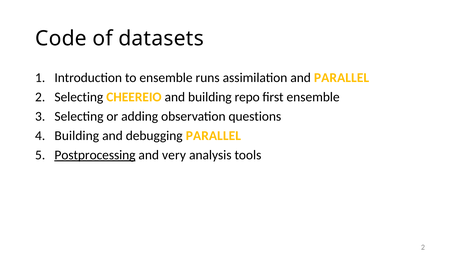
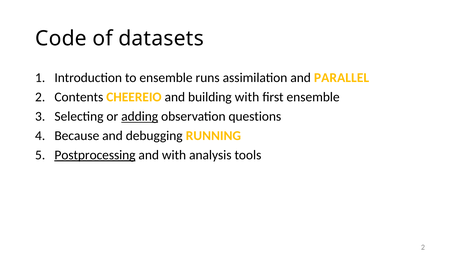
2 Selecting: Selecting -> Contents (79, 97)
building repo: repo -> with (247, 97)
adding underline: none -> present (140, 116)
Building: Building -> Because (77, 136)
debugging PARALLEL: PARALLEL -> RUNNING (213, 136)
and very: very -> with (174, 155)
